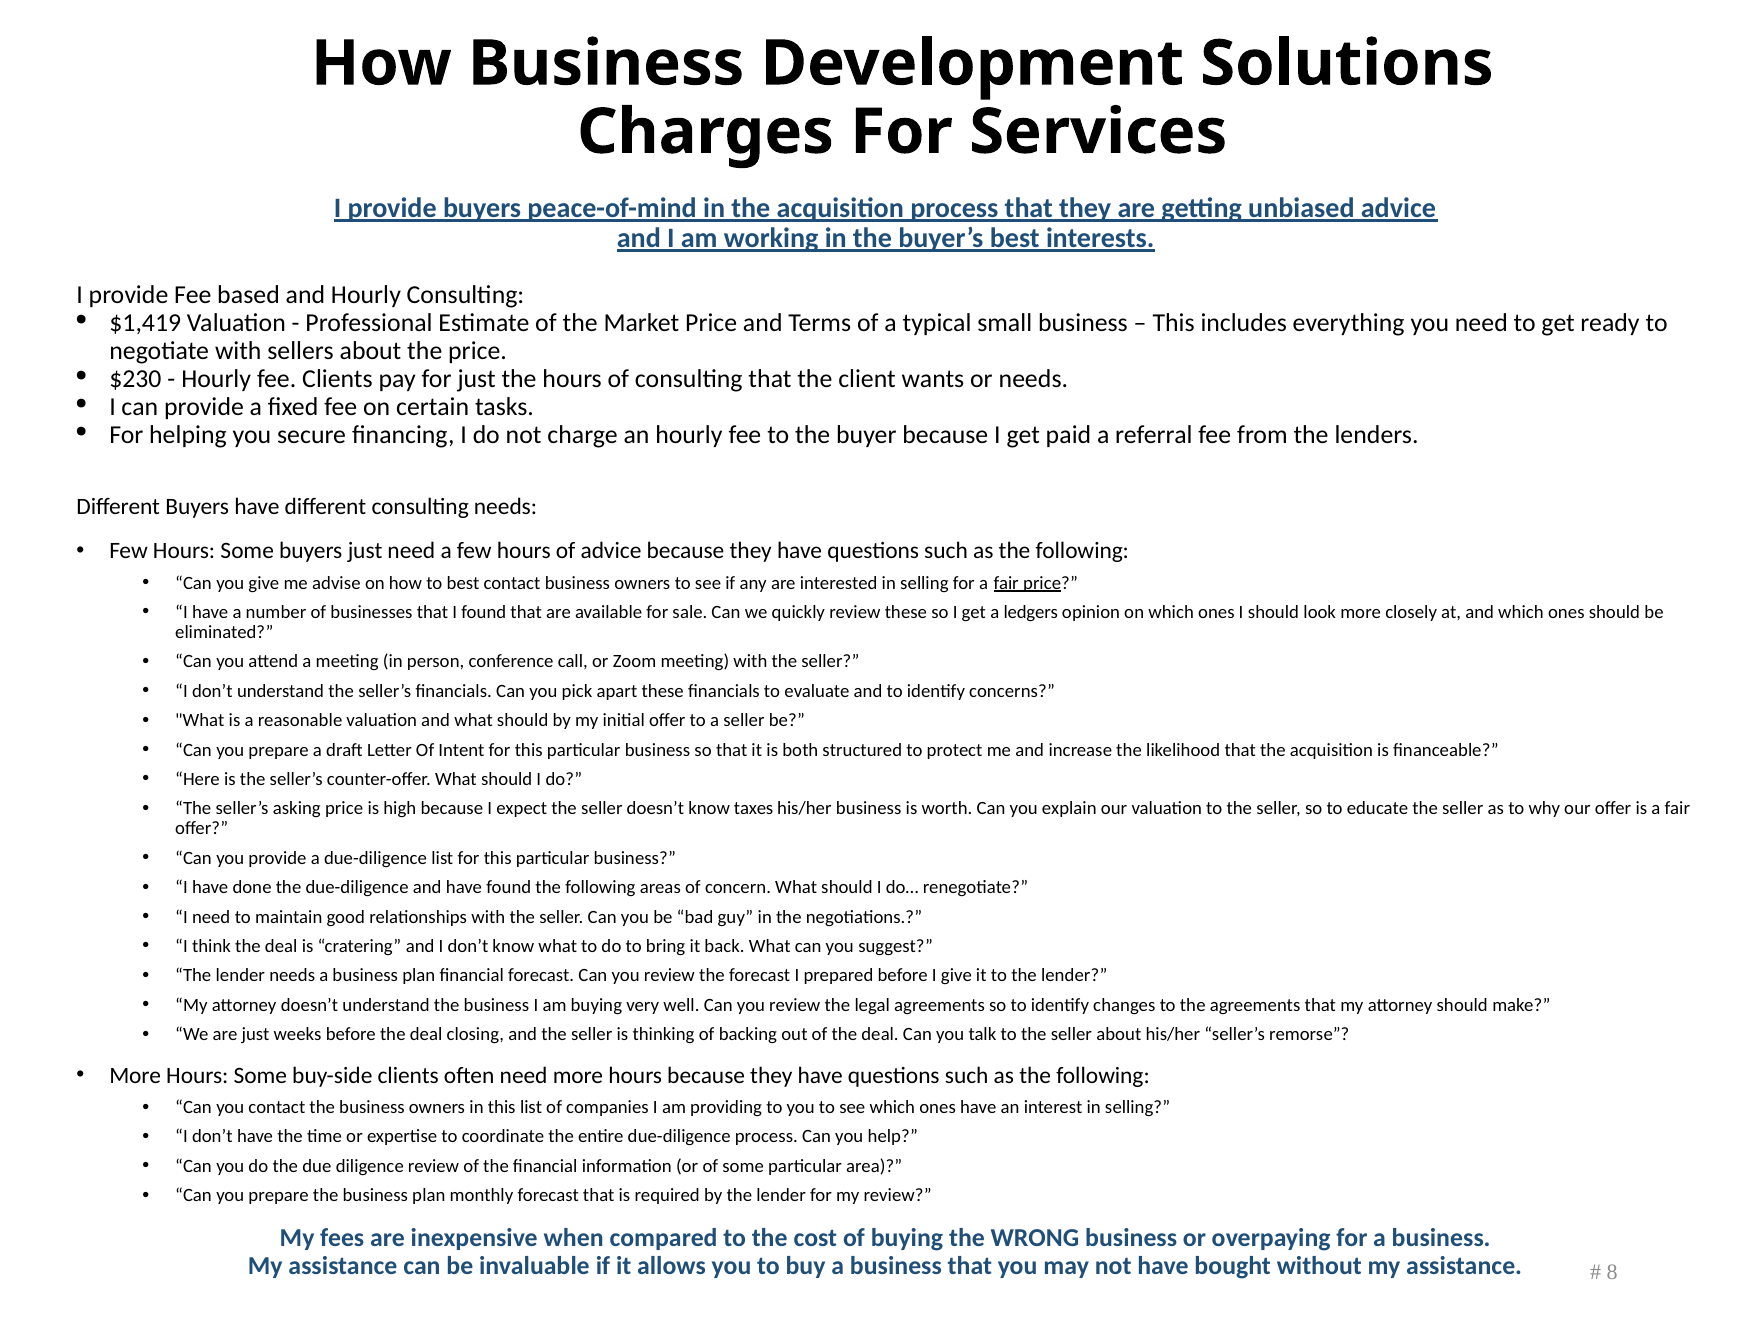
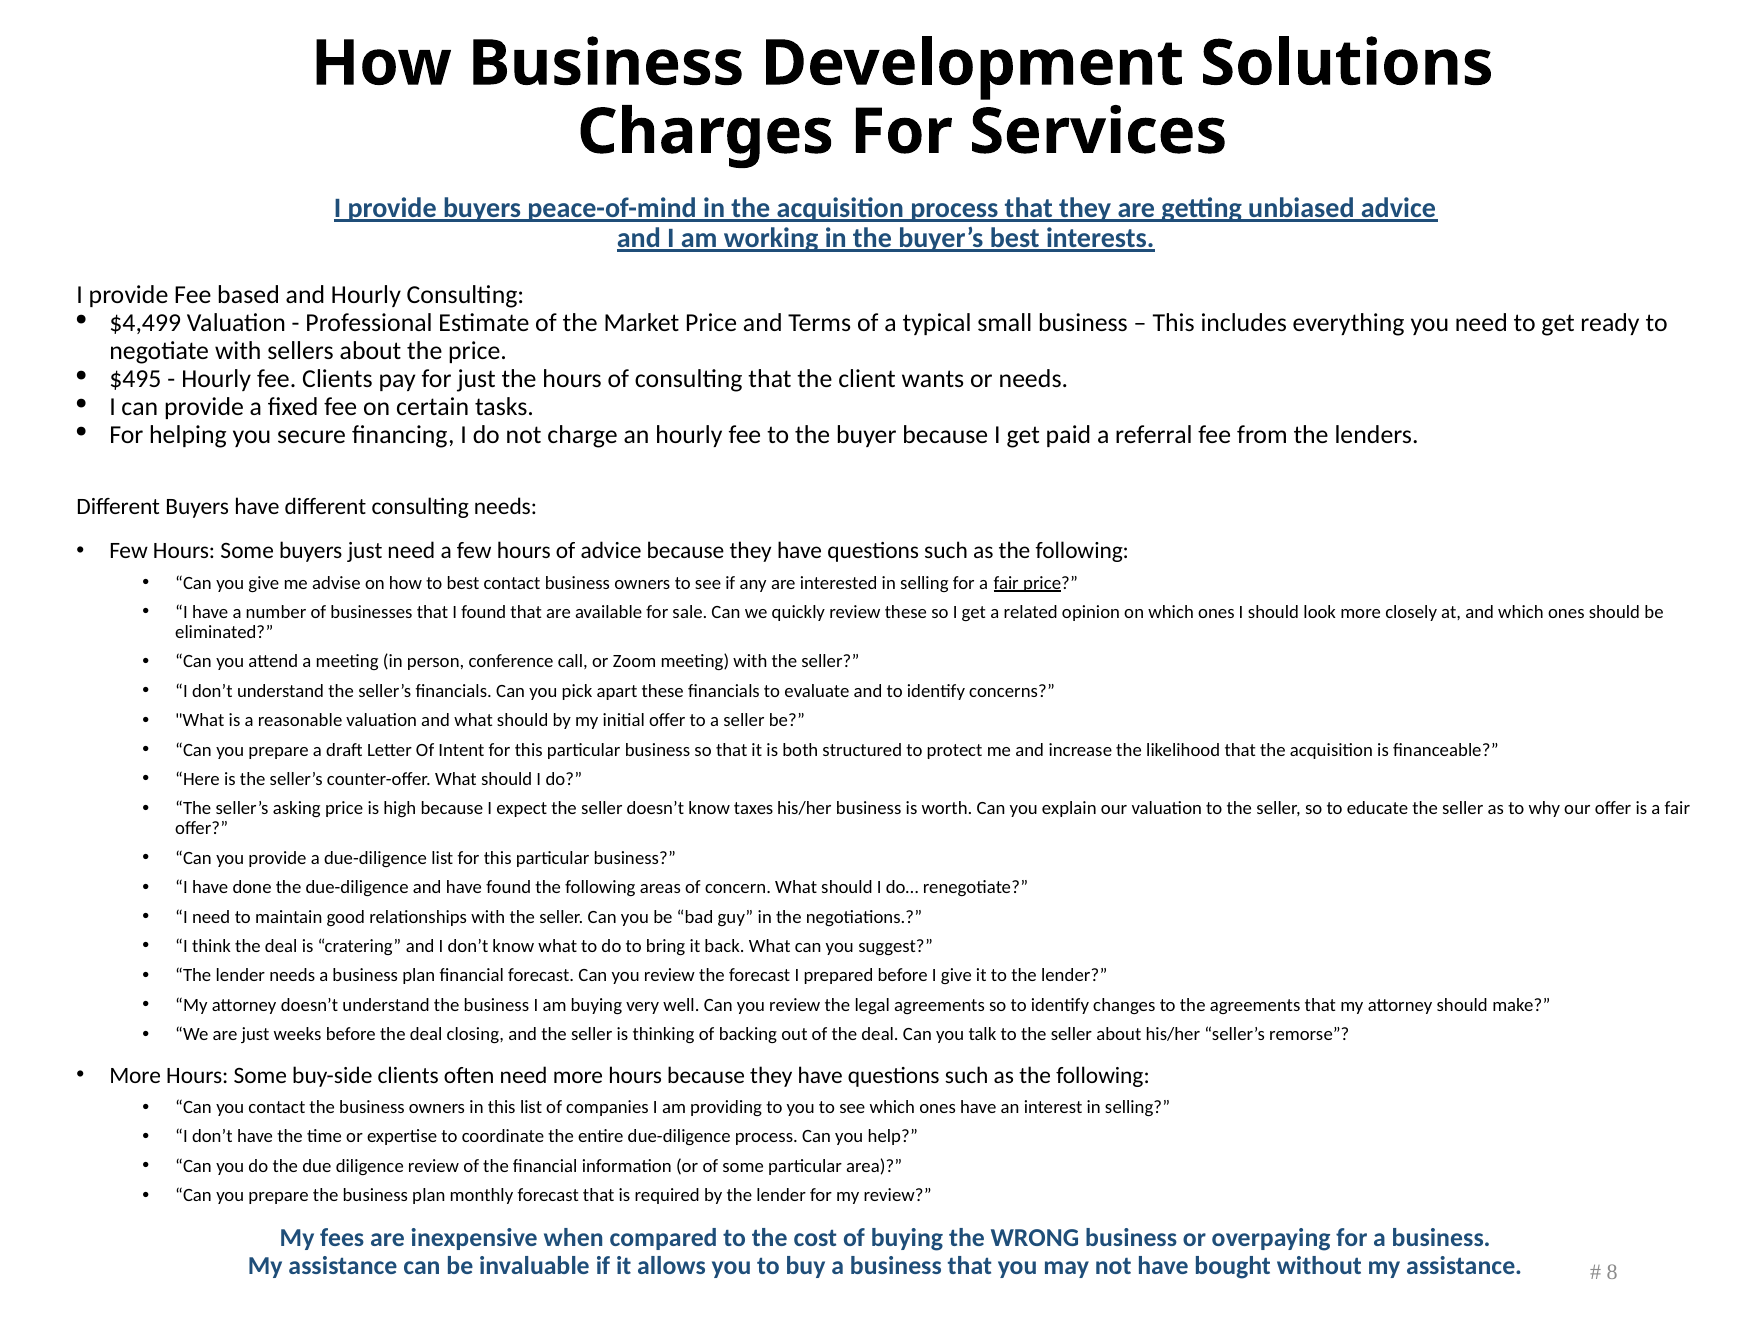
$1,419: $1,419 -> $4,499 (145, 323)
$230: $230 -> $495 (135, 379)
ledgers: ledgers -> related (1031, 612)
